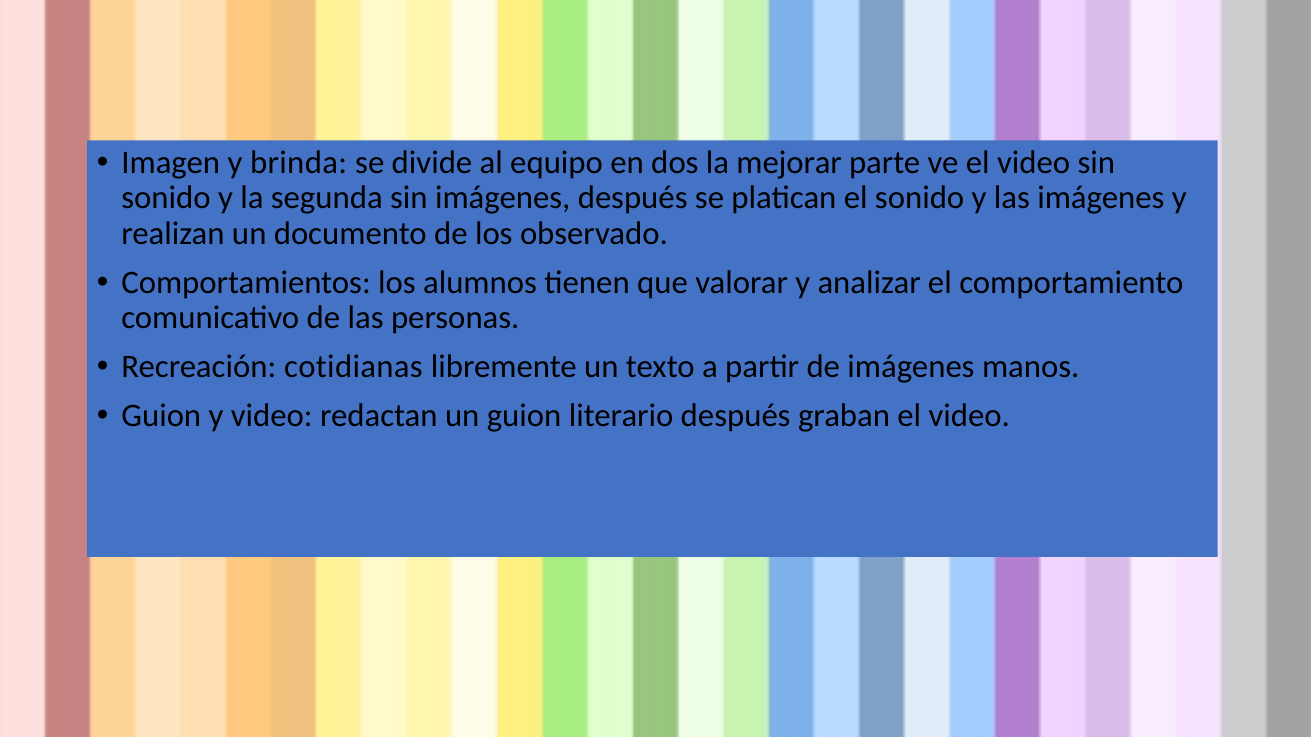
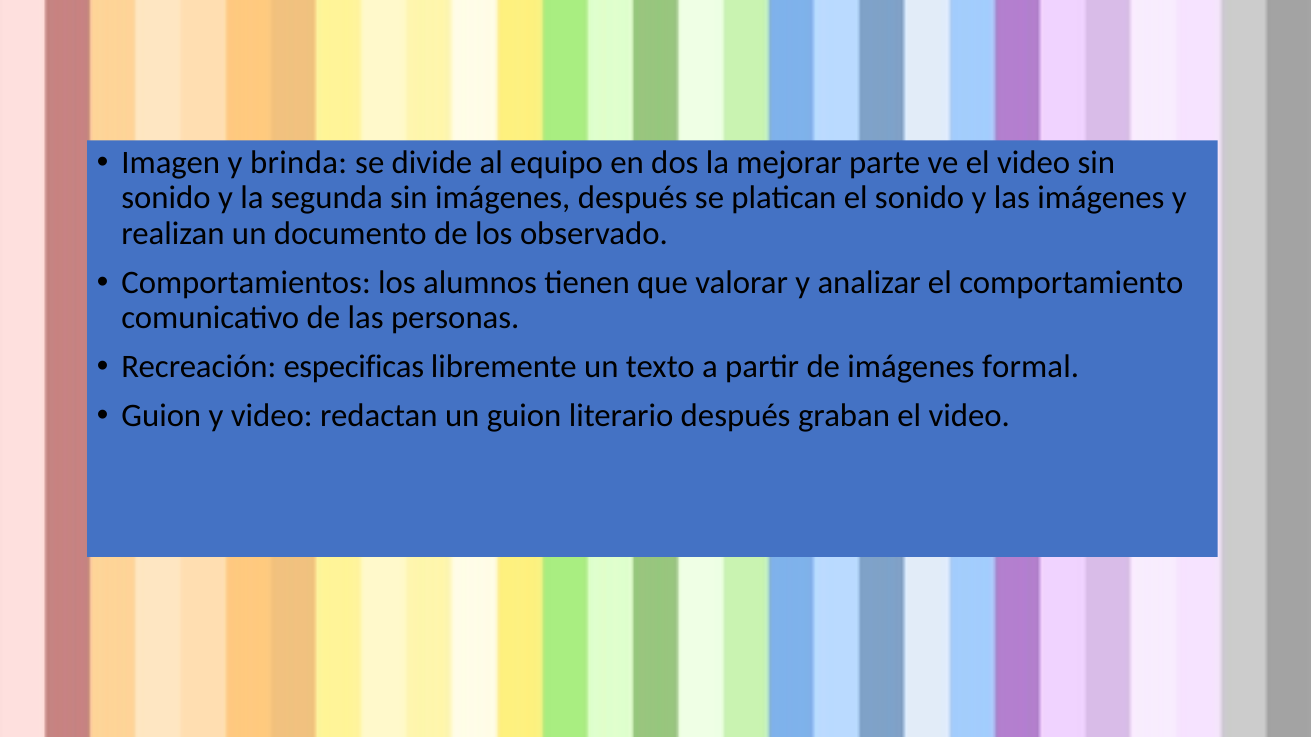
cotidianas: cotidianas -> especificas (354, 367)
manos: manos -> formal (1031, 367)
